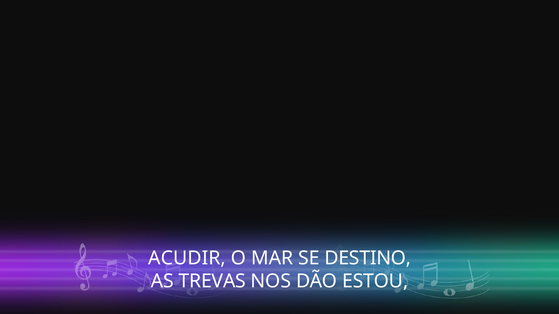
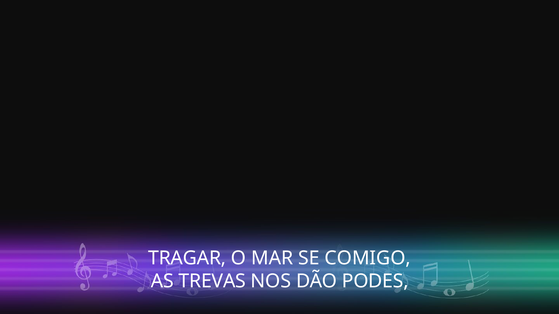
ACUDIR: ACUDIR -> TRAGAR (187, 258)
DESTINO: DESTINO -> COMIGO (368, 258)
ESTOU: ESTOU -> PODES (375, 282)
